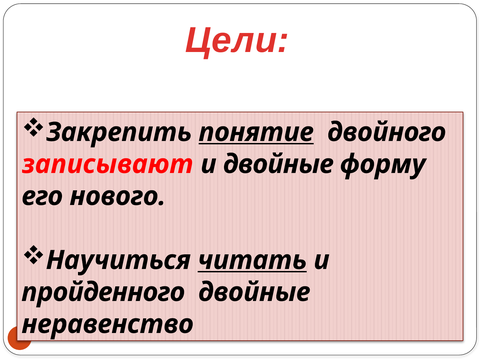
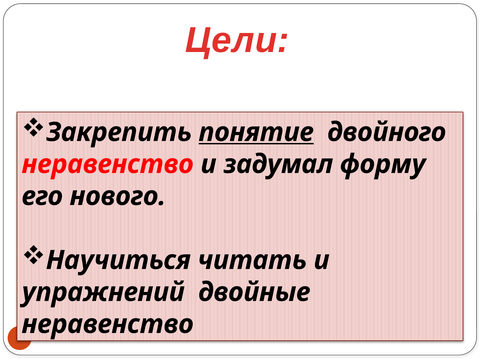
записывают: записывают -> неравенство (108, 164)
и двойные: двойные -> задумал (278, 164)
читать underline: present -> none (252, 260)
пройденного: пройденного -> упражнений (103, 292)
